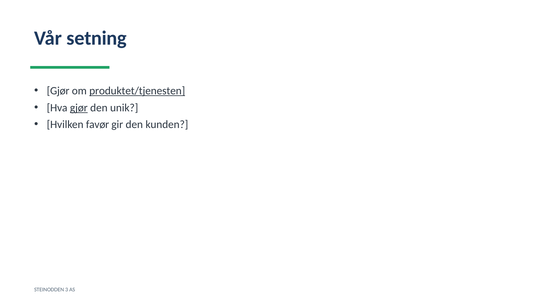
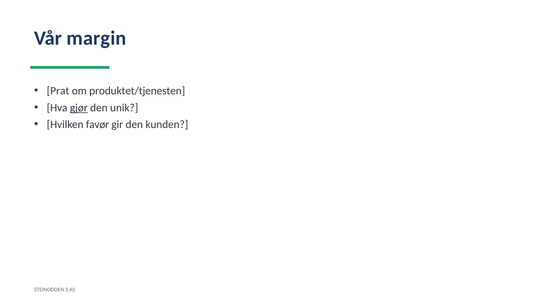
setning: setning -> margin (96, 38)
Gjør: Gjør -> Prat (58, 91)
produktet/tjenesten underline: present -> none (137, 91)
